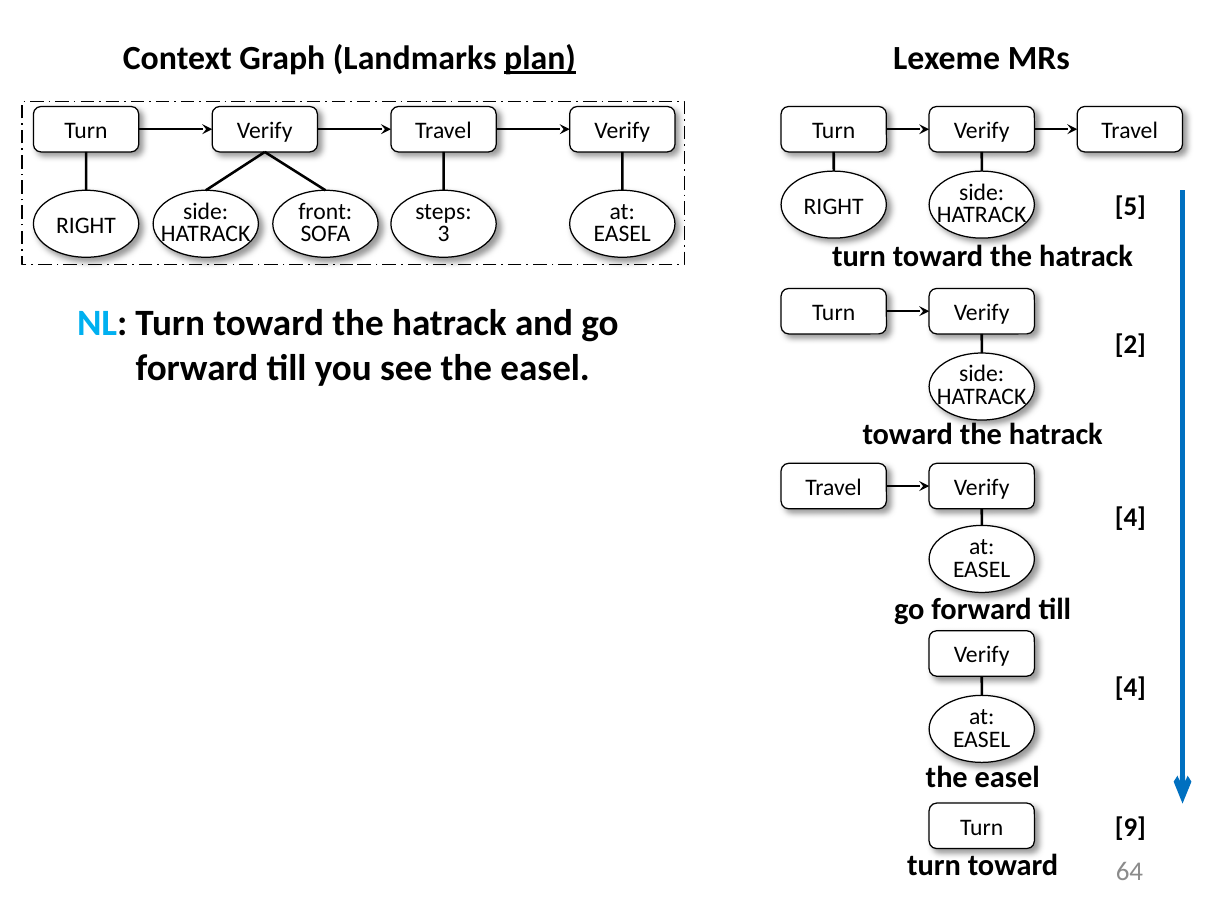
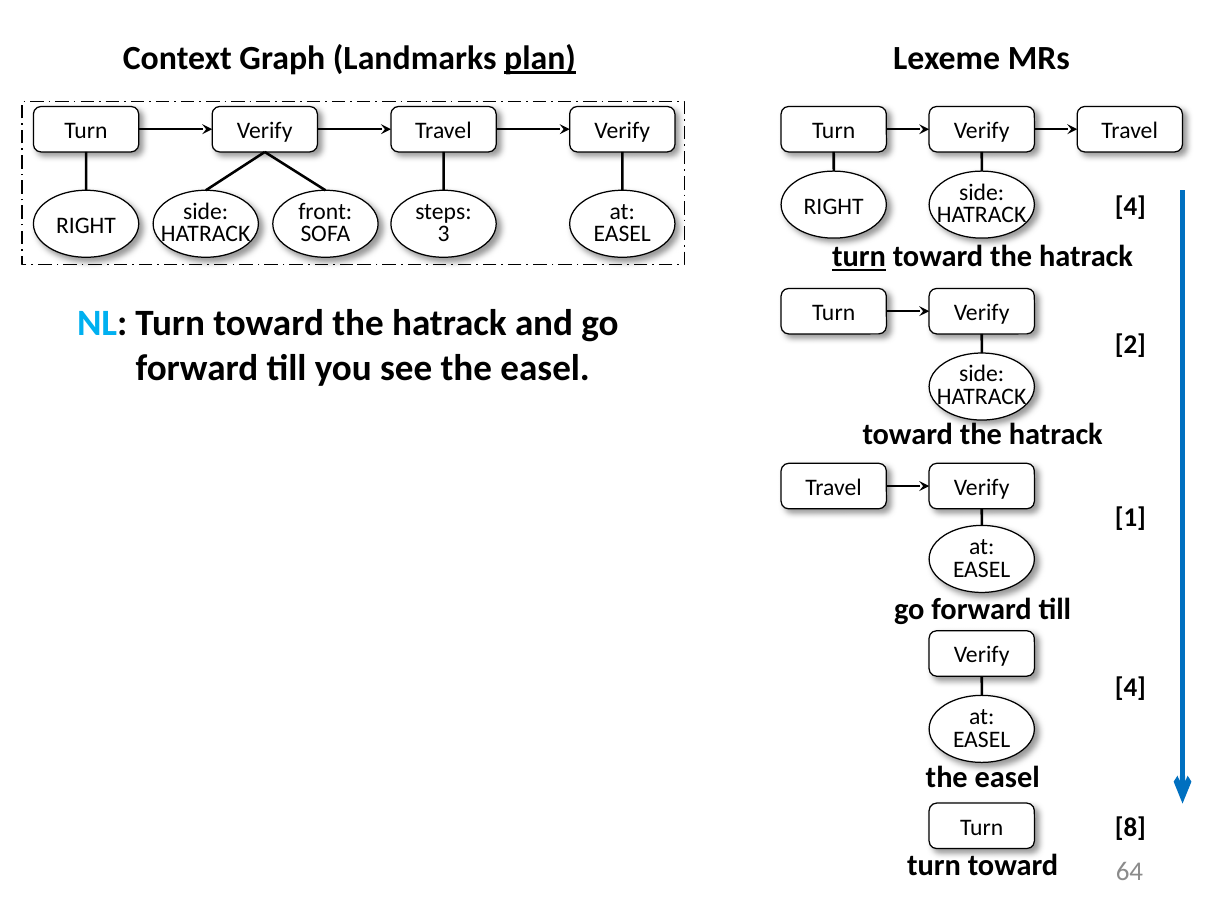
5: 5 -> 4 (1130, 206)
turn underline: none -> present (859, 257)
4: 4 -> 1 (1130, 517)
9: 9 -> 8 (1130, 828)
